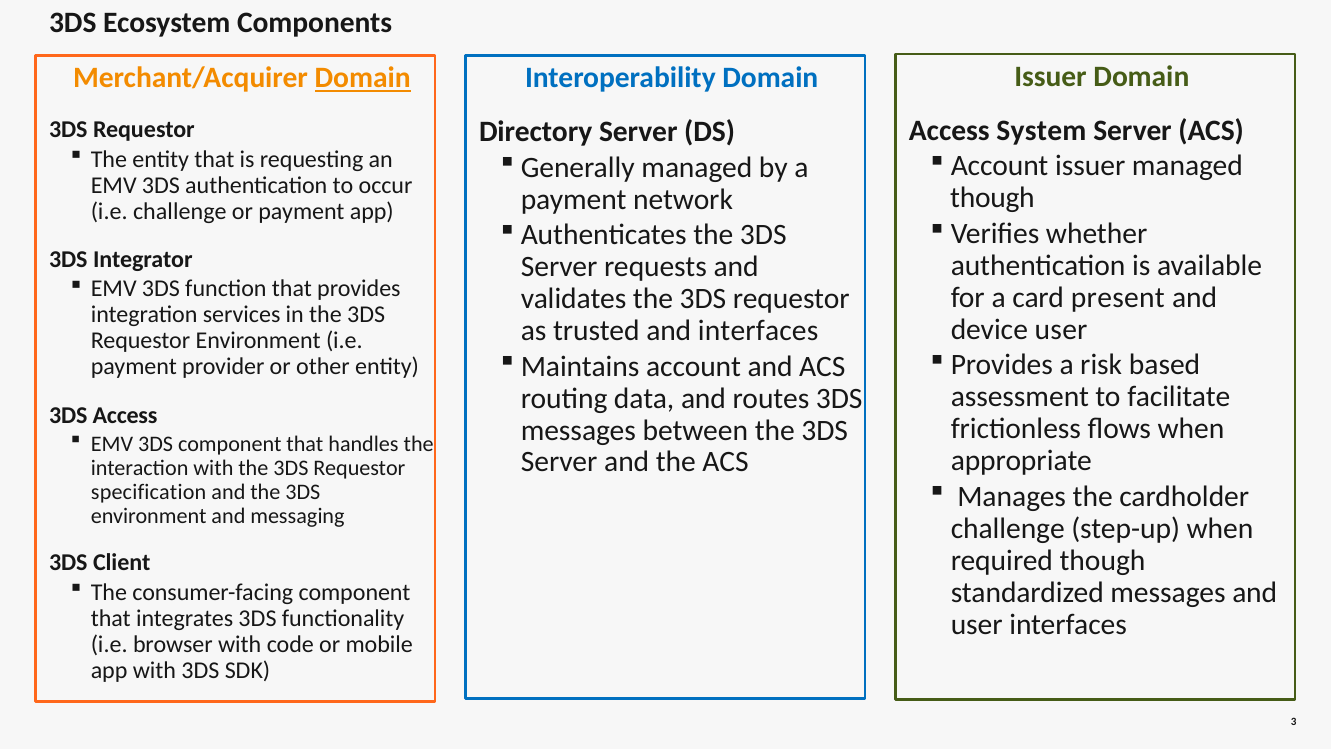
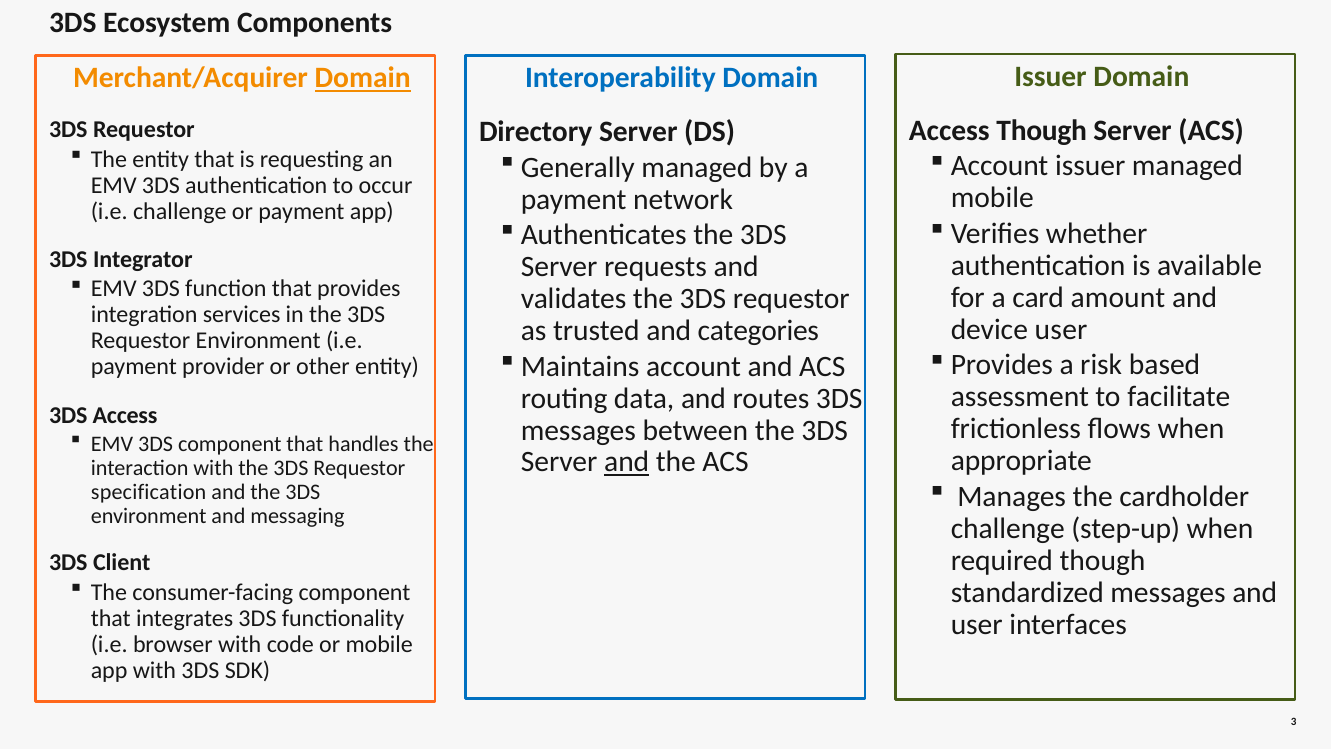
Access System: System -> Though (1042, 130)
though: though -> mobile (992, 198)
present: present -> amount (1118, 297)
and interfaces: interfaces -> categories (758, 331)
and underline: none -> present (627, 462)
